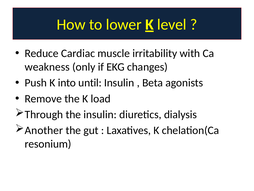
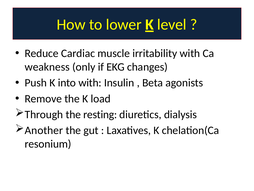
into until: until -> with (90, 83)
the insulin: insulin -> resting (100, 114)
